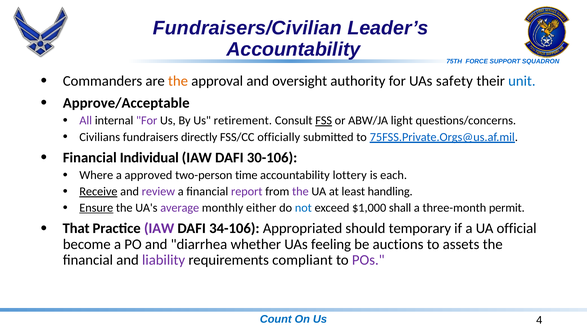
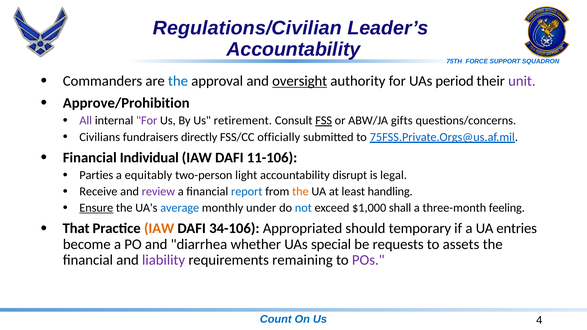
Fundraisers/Civilian: Fundraisers/Civilian -> Regulations/Civilian (247, 28)
the colour: orange -> blue (178, 81)
oversight underline: none -> present (300, 81)
safety: safety -> period (455, 81)
unit colour: blue -> purple (522, 81)
Approve/Acceptable: Approve/Acceptable -> Approve/Prohibition (126, 103)
light: light -> gifts (402, 121)
30-106: 30-106 -> 11-106 (272, 158)
Where: Where -> Parties (96, 175)
approved: approved -> equitably (148, 175)
time: time -> light (246, 175)
lottery: lottery -> disrupt (350, 175)
each: each -> legal (394, 175)
Receive underline: present -> none (98, 192)
report colour: purple -> blue (247, 192)
the colour: purple -> orange (300, 192)
average colour: purple -> blue (180, 208)
either: either -> under (261, 208)
permit: permit -> feeling (507, 208)
IAW colour: purple -> orange (159, 229)
official: official -> entries (517, 229)
feeling: feeling -> special (331, 244)
auctions: auctions -> requests (398, 244)
compliant: compliant -> remaining (302, 260)
